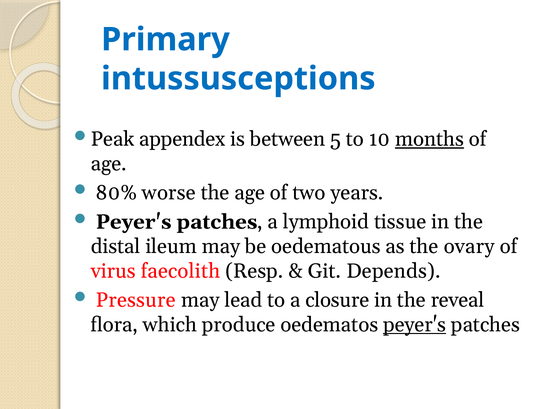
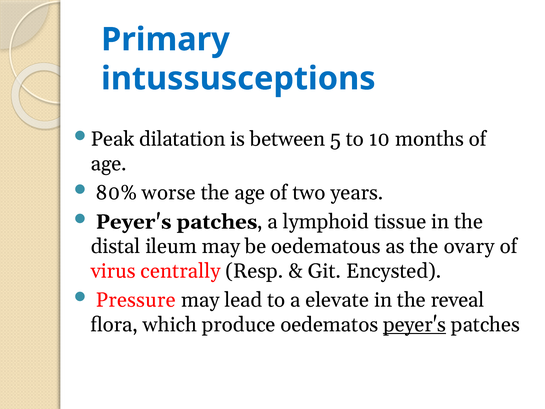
appendex: appendex -> dilatation (182, 139)
months underline: present -> none (429, 139)
faecolith: faecolith -> centrally (181, 271)
Depends: Depends -> Encysted (394, 271)
closure: closure -> elevate (337, 300)
